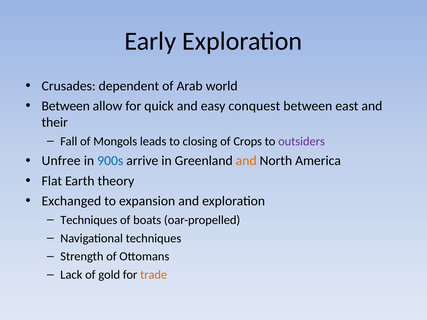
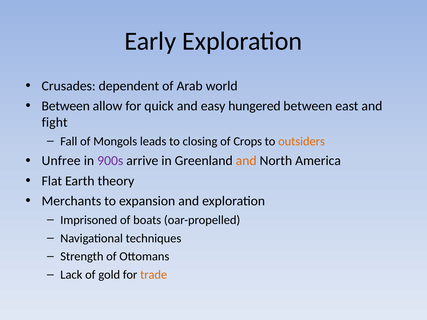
conquest: conquest -> hungered (254, 106)
their: their -> fight (55, 123)
outsiders colour: purple -> orange (302, 141)
900s colour: blue -> purple (110, 161)
Exchanged: Exchanged -> Merchants (71, 201)
Techniques: Techniques -> Imprisoned (89, 220)
